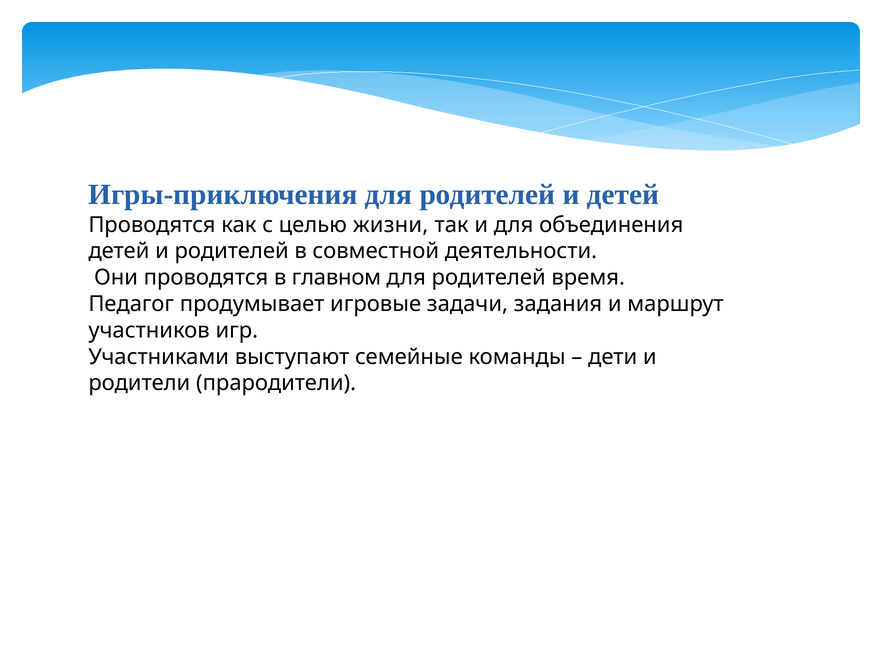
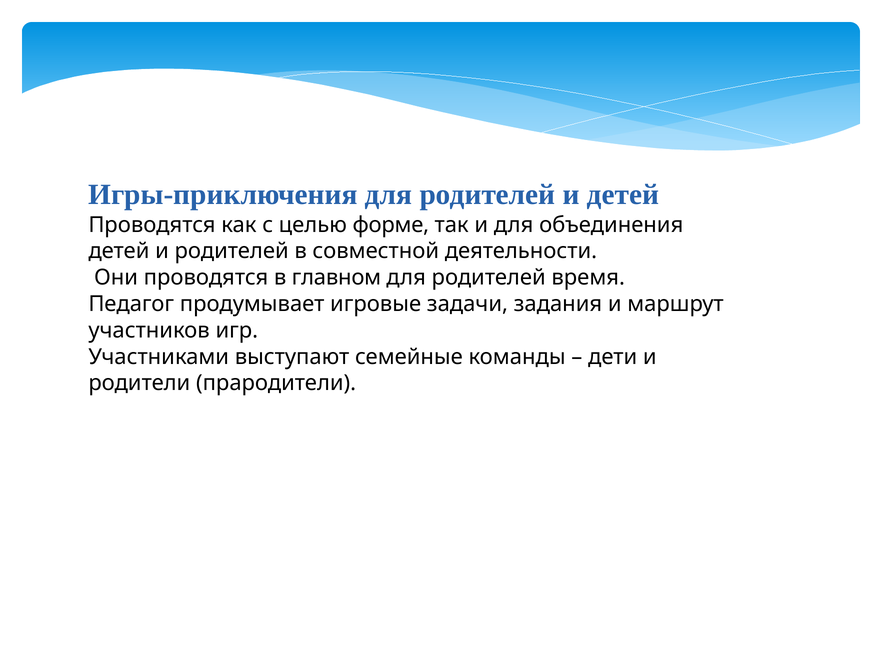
жизни: жизни -> форме (391, 225)
